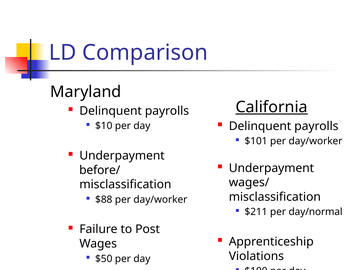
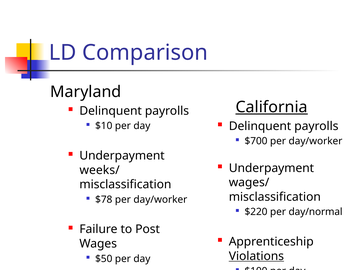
$101: $101 -> $700 (256, 141)
before/: before/ -> weeks/ (100, 170)
$88: $88 -> $78 (104, 200)
$211: $211 -> $220 (256, 212)
Violations underline: none -> present (256, 256)
